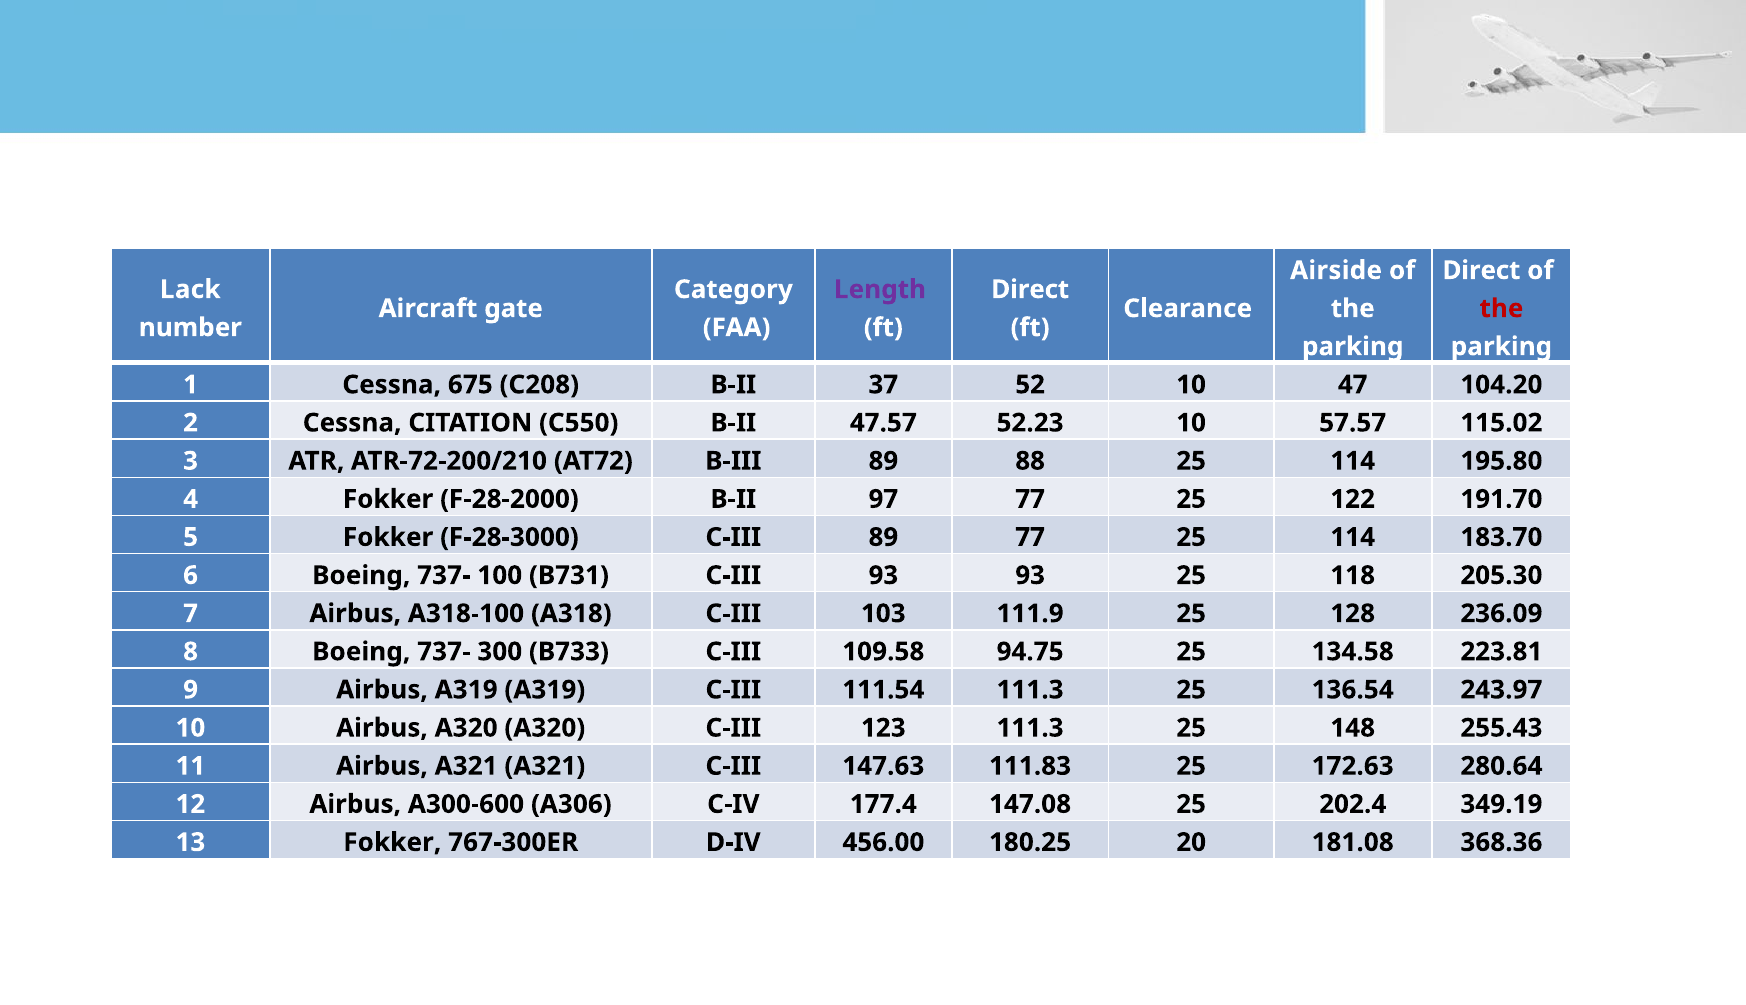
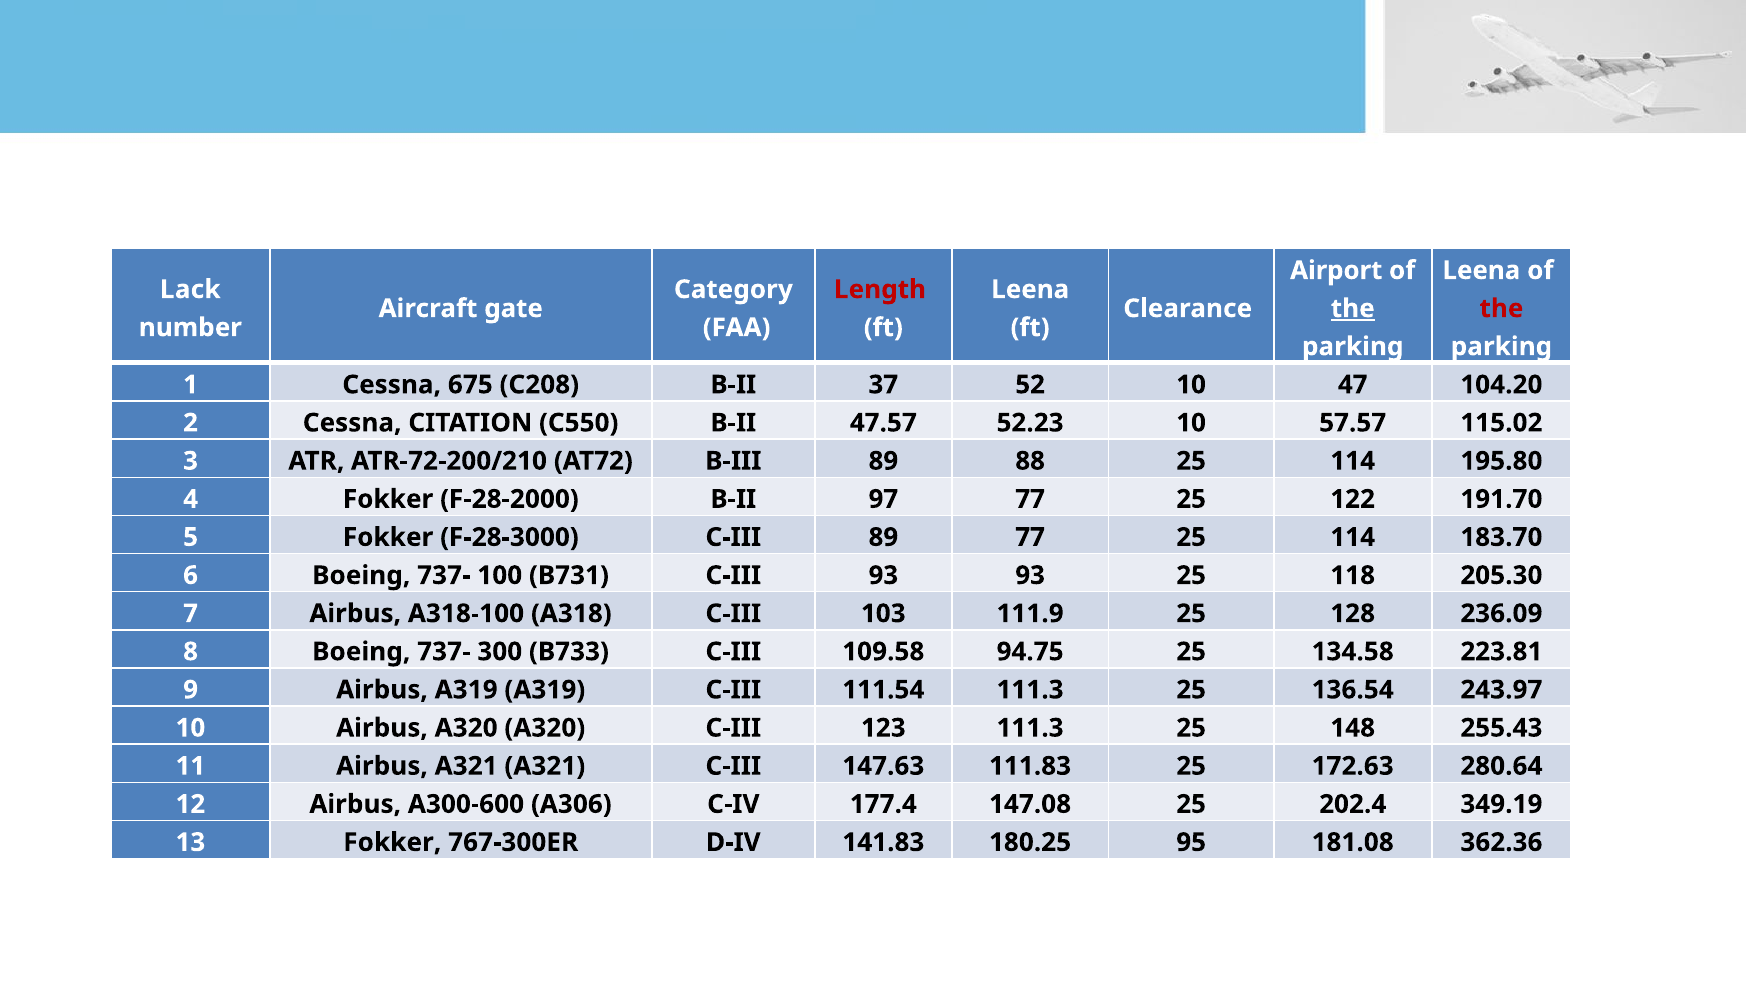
Airside: Airside -> Airport (1336, 271)
Direct: Direct -> Leena (1481, 271)
Length colour: purple -> red (880, 290)
Direct: Direct -> Leena (1030, 290)
the underline: none -> present (1353, 309)
456.00: 456.00 -> 141.83 (883, 843)
20: 20 -> 95 (1191, 843)
368.36: 368.36 -> 362.36 (1501, 843)
